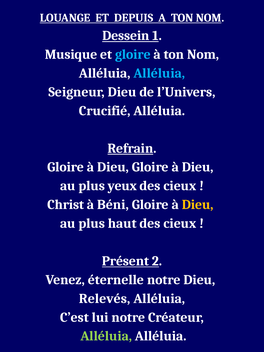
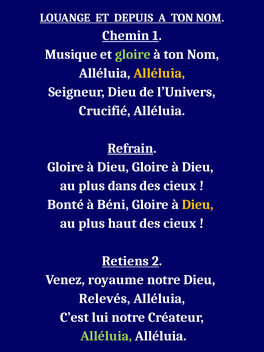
Dessein: Dessein -> Chemin (126, 36)
gloire colour: light blue -> light green (133, 54)
Alléluia colour: light blue -> yellow (159, 73)
yeux: yeux -> dans (122, 186)
Christ: Christ -> Bonté (66, 205)
Présent: Présent -> Retiens (125, 261)
éternelle: éternelle -> royaume (116, 280)
